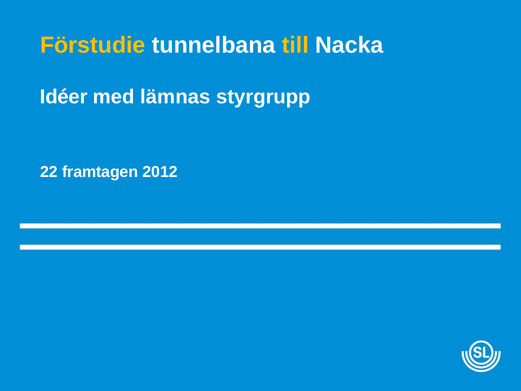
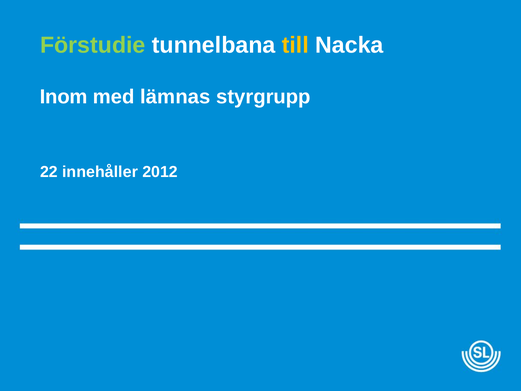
Förstudie colour: yellow -> light green (93, 45)
Idéer: Idéer -> Inom (64, 97)
framtagen: framtagen -> innehåller (100, 172)
